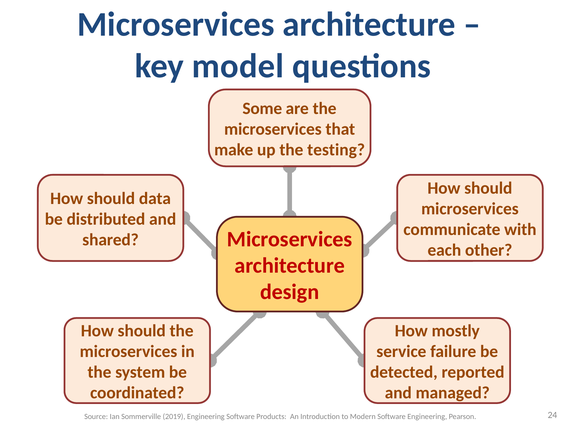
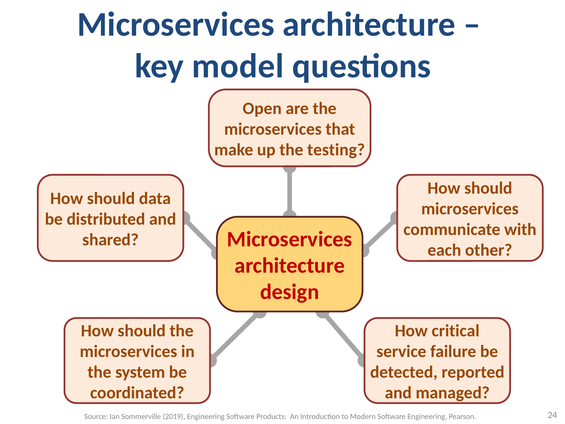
Some: Some -> Open (262, 108)
mostly: mostly -> critical (456, 330)
